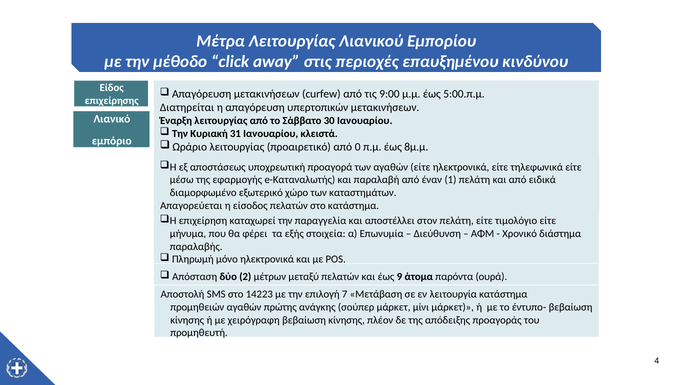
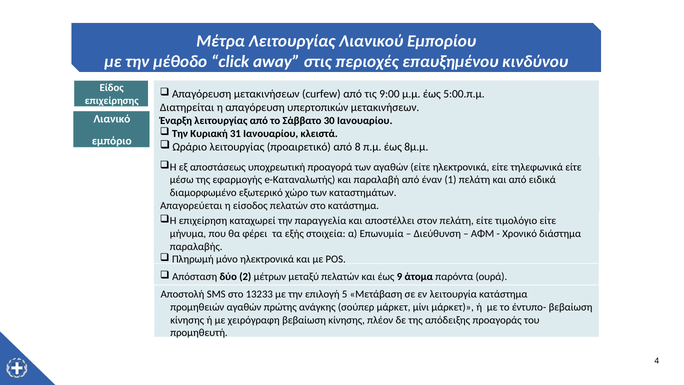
0: 0 -> 8 (358, 147)
14223: 14223 -> 13233 (259, 294)
7: 7 -> 5 (345, 294)
